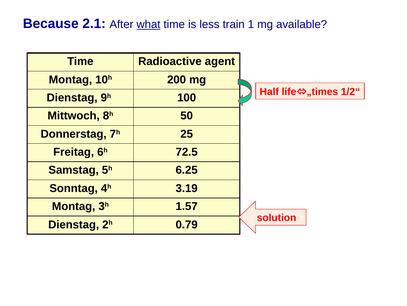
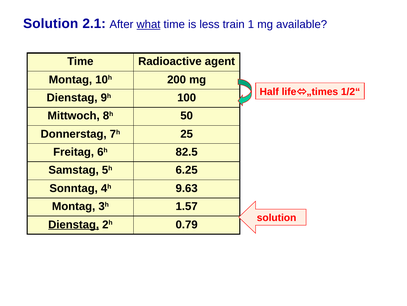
Because: Because -> Solution (51, 24)
72.5: 72.5 -> 82.5 (187, 152)
3.19: 3.19 -> 9.63 (187, 188)
Dienstag underline: none -> present (74, 224)
